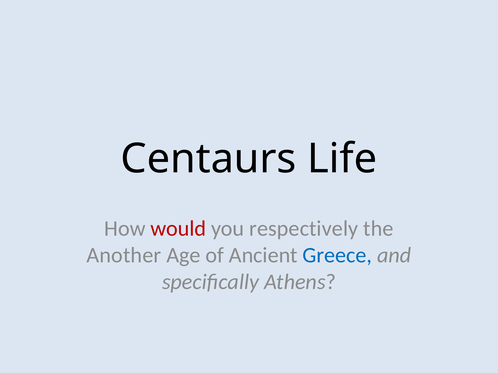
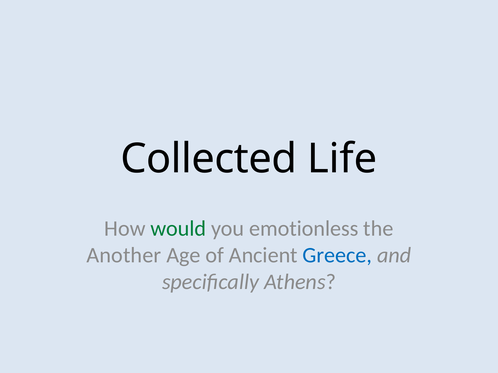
Centaurs: Centaurs -> Collected (209, 159)
would colour: red -> green (178, 229)
respectively: respectively -> emotionless (304, 229)
